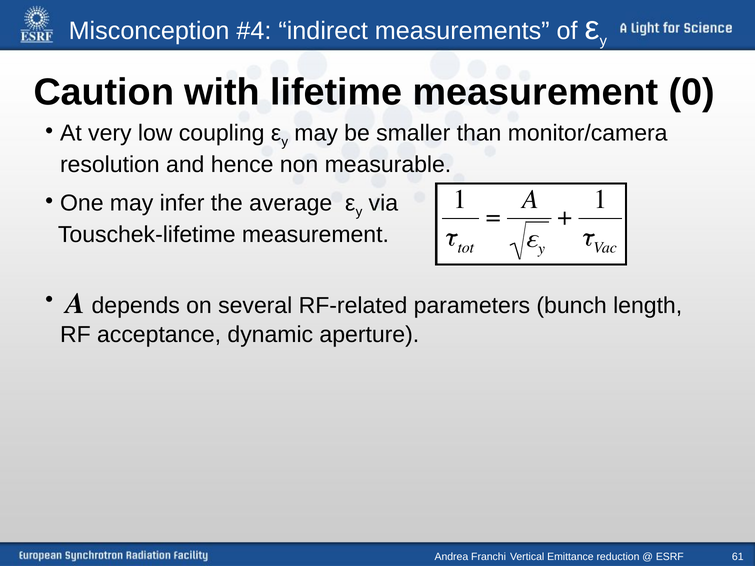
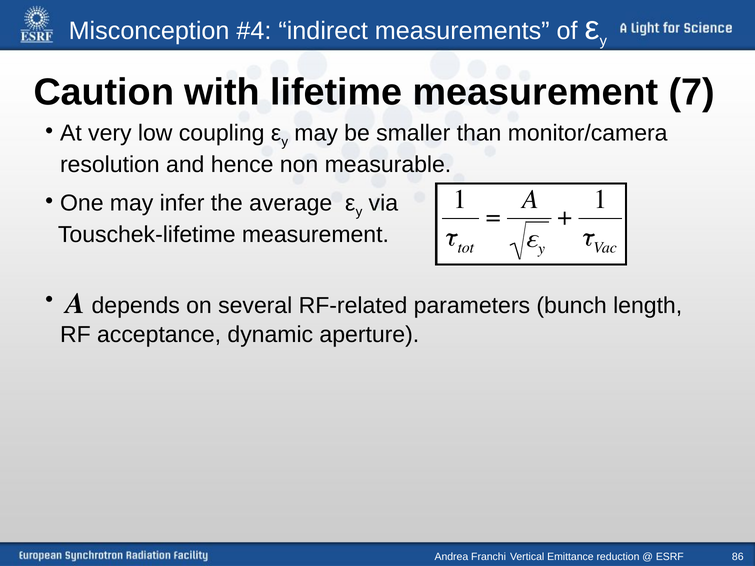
0: 0 -> 7 (692, 93)
61: 61 -> 86 (738, 557)
